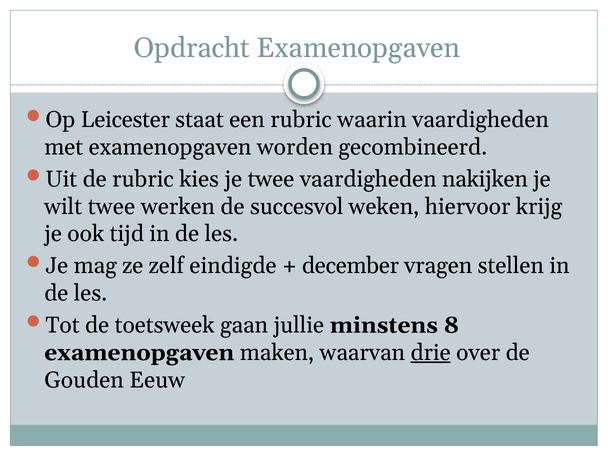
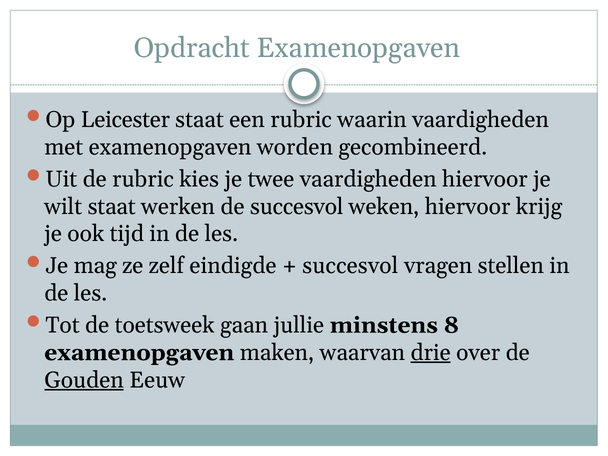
vaardigheden nakijken: nakijken -> hiervoor (485, 179)
wilt twee: twee -> staat (112, 207)
december: december -> succesvol (350, 266)
Gouden underline: none -> present (84, 380)
